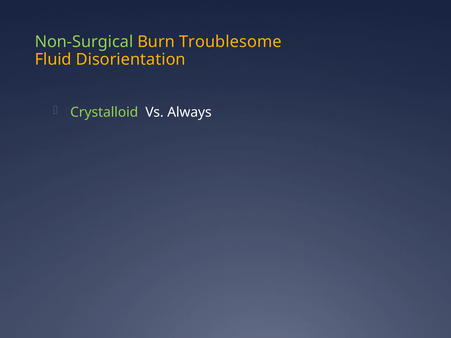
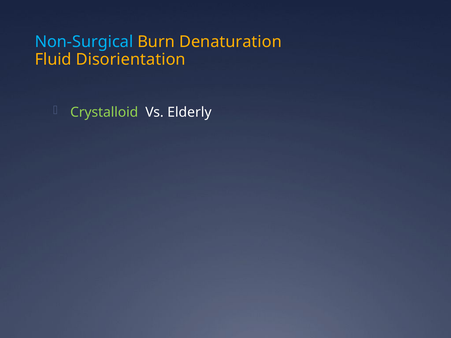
Non-Surgical colour: light green -> light blue (84, 42)
Troublesome: Troublesome -> Denaturation (230, 42)
Always: Always -> Elderly (189, 112)
